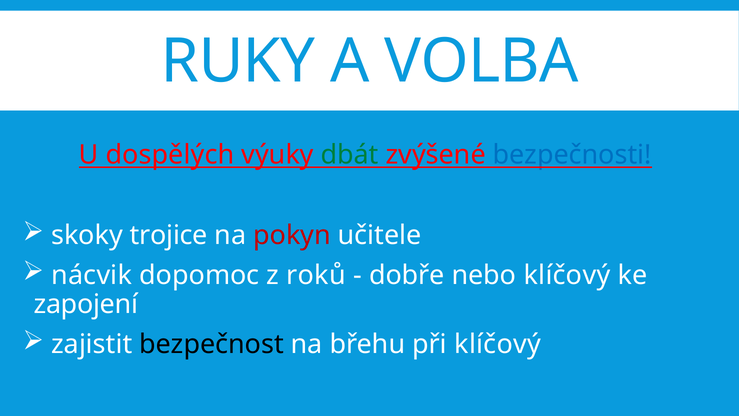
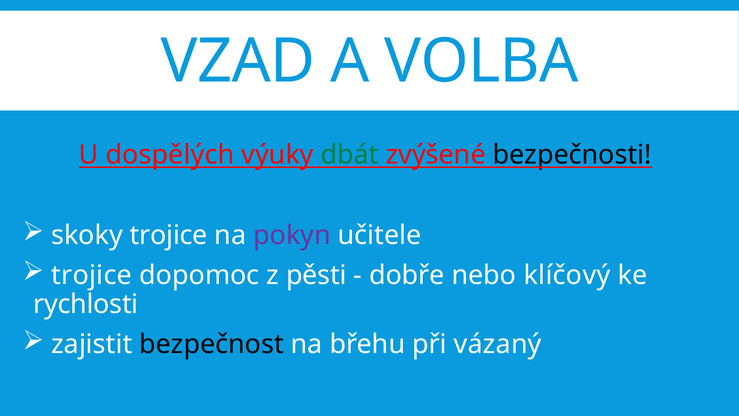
RUKY: RUKY -> VZAD (238, 61)
bezpečnosti colour: blue -> black (572, 155)
pokyn colour: red -> purple (292, 235)
nácvik: nácvik -> trojice (92, 275)
roků: roků -> pěsti (316, 275)
zapojení: zapojení -> rychlosti (86, 304)
při klíčový: klíčový -> vázaný (498, 344)
